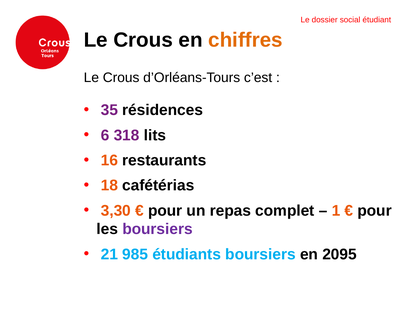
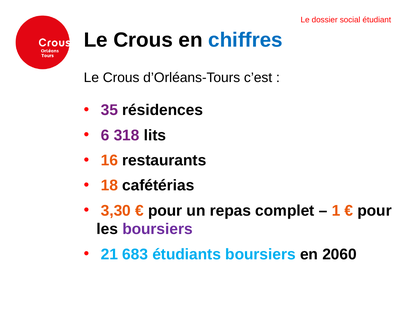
chiffres colour: orange -> blue (245, 40)
985: 985 -> 683 (135, 254)
2095: 2095 -> 2060 (340, 254)
